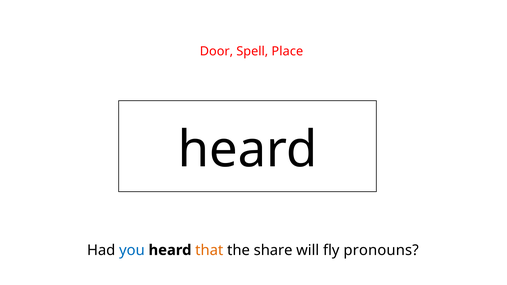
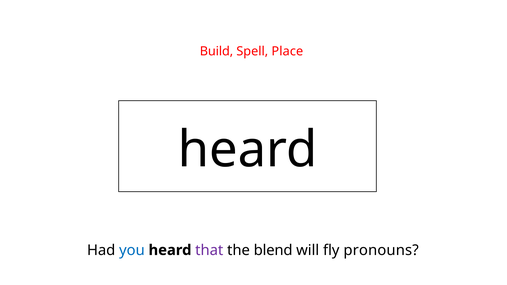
Door: Door -> Build (216, 51)
that colour: orange -> purple (209, 250)
share: share -> blend (273, 250)
